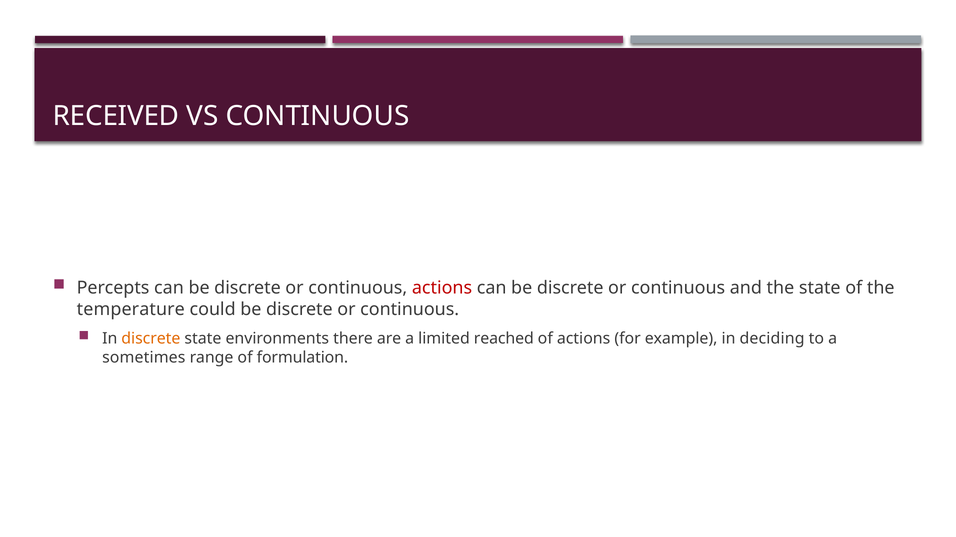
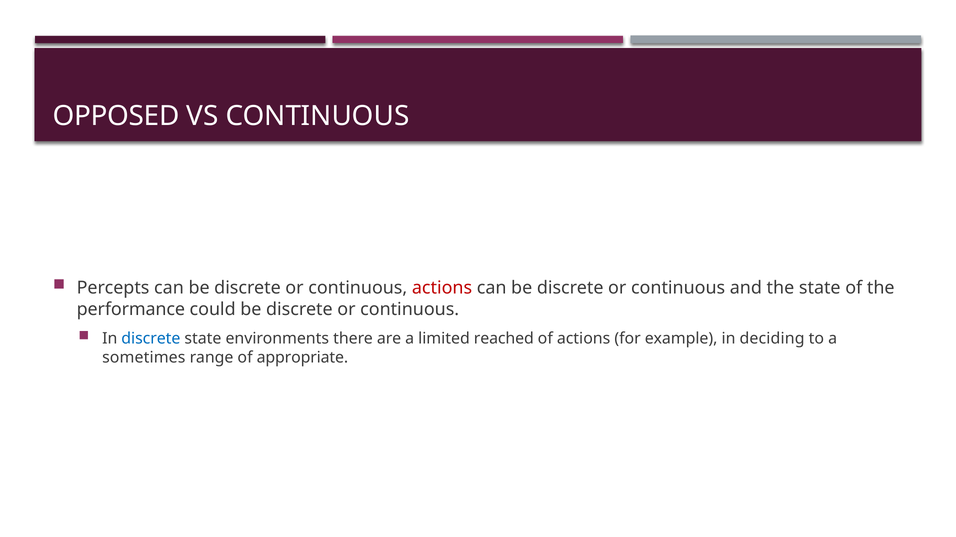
RECEIVED: RECEIVED -> OPPOSED (116, 116)
temperature: temperature -> performance (131, 310)
discrete colour: orange -> blue (151, 339)
formulation: formulation -> appropriate (302, 358)
